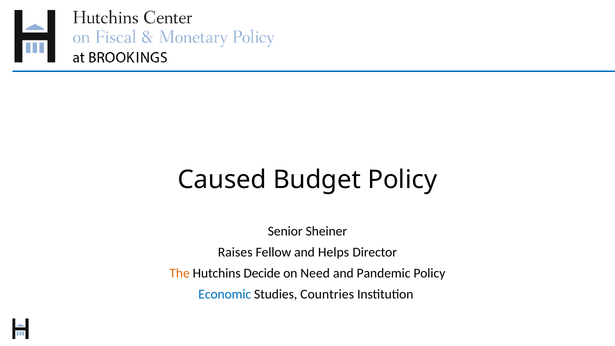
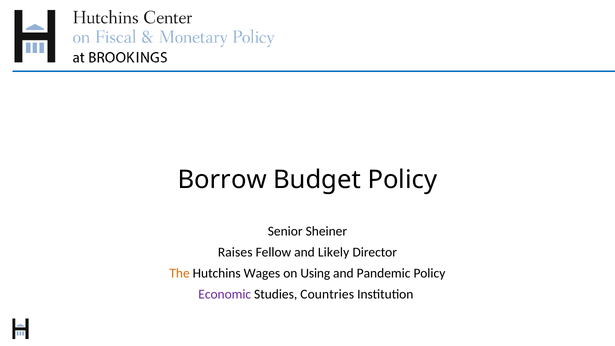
Caused: Caused -> Borrow (222, 180)
Helps: Helps -> Likely (334, 252)
Decide: Decide -> Wages (262, 273)
Need: Need -> Using (315, 273)
Economic colour: blue -> purple (225, 294)
